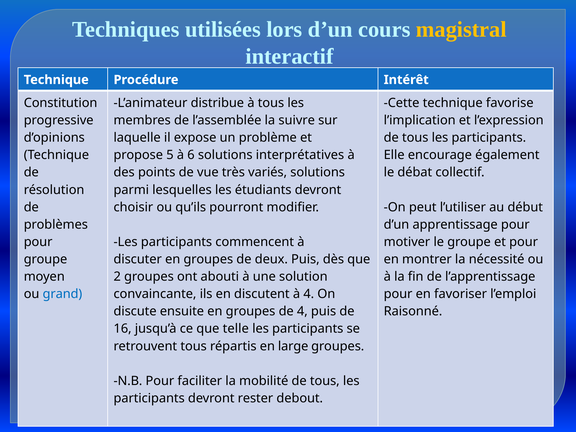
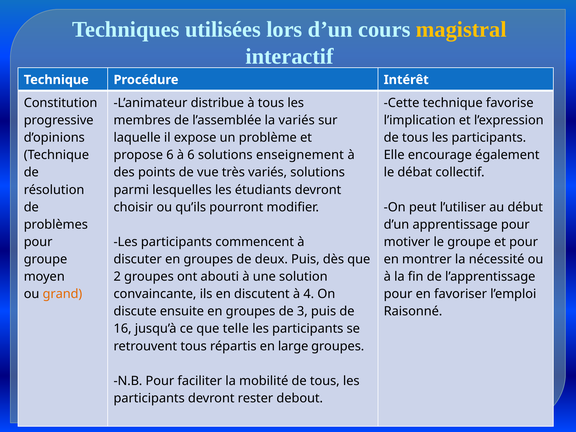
la suivre: suivre -> variés (297, 120)
propose 5: 5 -> 6 (170, 155)
interprétatives: interprétatives -> enseignement (300, 155)
grand colour: blue -> orange (62, 294)
de 4: 4 -> 3 (302, 311)
